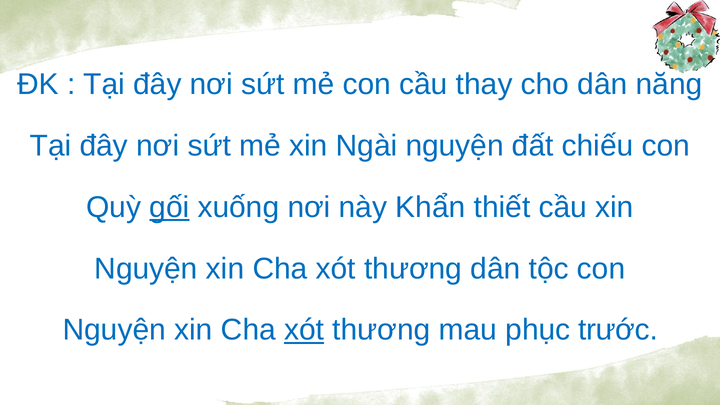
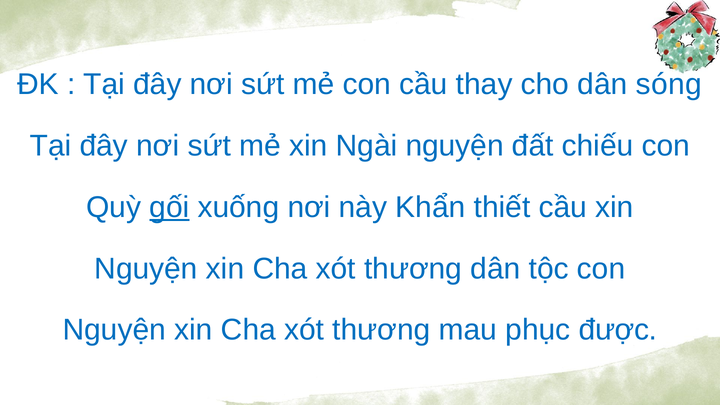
năng: năng -> sóng (669, 84)
xót underline: present -> none (304, 330)
trước: trước -> được (618, 330)
